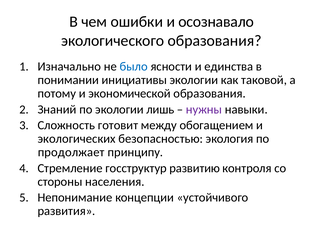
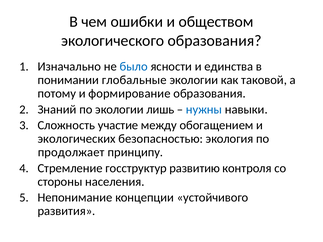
осознавало: осознавало -> обществом (216, 22)
инициативы: инициативы -> глобальные (134, 80)
экономической: экономической -> формирование (129, 94)
нужны colour: purple -> blue (204, 110)
готовит: готовит -> участие (118, 125)
